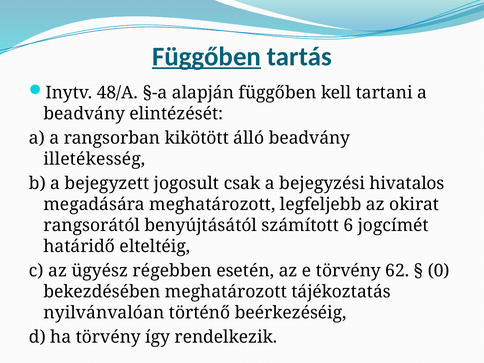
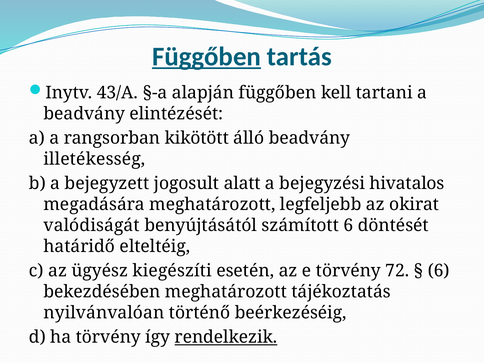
48/A: 48/A -> 43/A (117, 93)
csak: csak -> alatt (242, 183)
rangsorától: rangsorától -> valódiságát (92, 225)
jogcímét: jogcímét -> döntését (393, 225)
régebben: régebben -> kiegészíti (172, 271)
62: 62 -> 72 (397, 271)
0: 0 -> 6 (439, 271)
rendelkezik underline: none -> present (226, 337)
